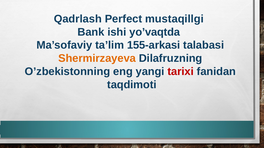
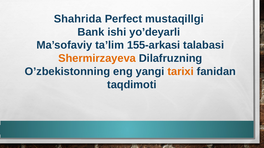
Qadrlash: Qadrlash -> Shahrida (78, 19)
yo’vaqtda: yo’vaqtda -> yo’deyarli (155, 32)
tarixi colour: red -> orange (181, 72)
